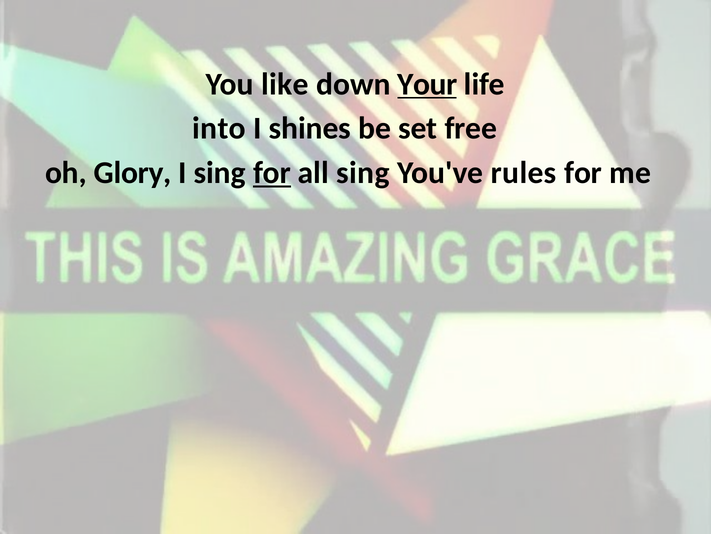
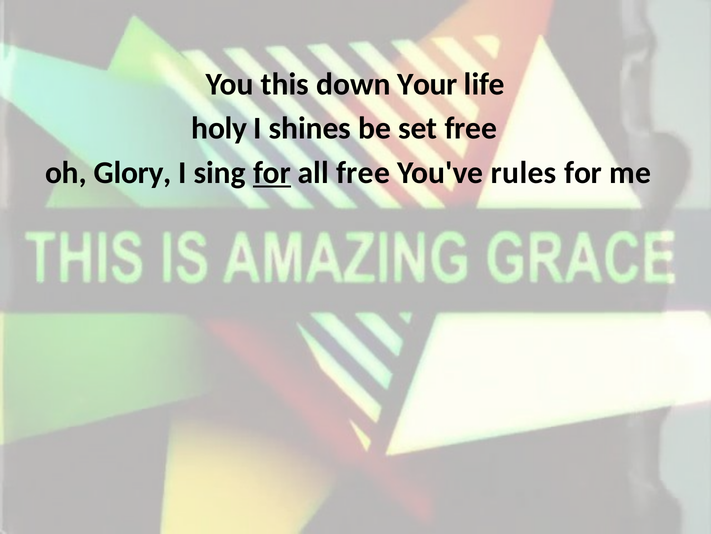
like: like -> this (285, 84)
Your underline: present -> none (427, 84)
into: into -> holy (219, 128)
all sing: sing -> free (363, 172)
